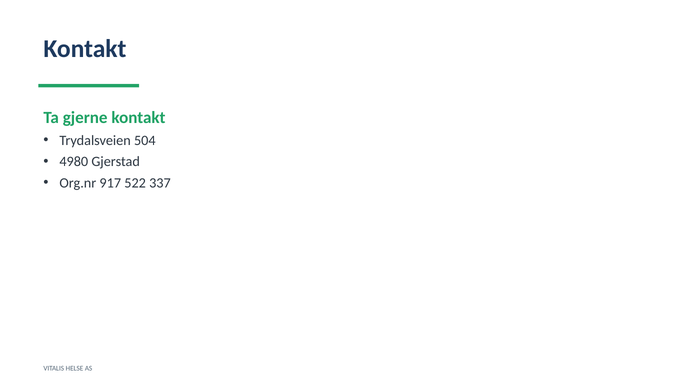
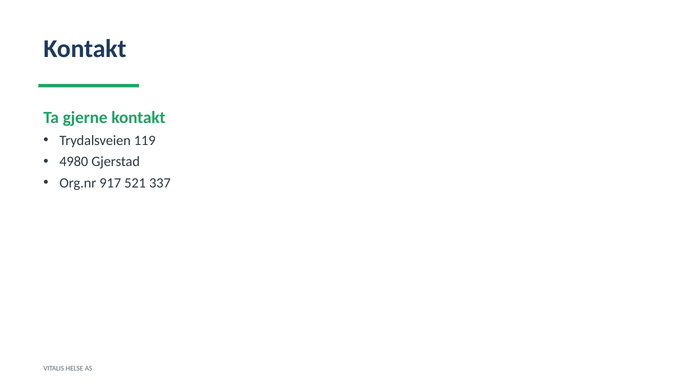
504: 504 -> 119 (145, 140)
522: 522 -> 521 (135, 183)
